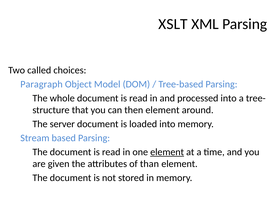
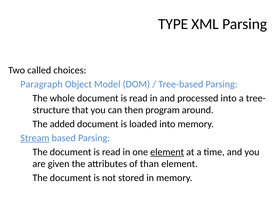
XSLT: XSLT -> TYPE (173, 24)
then element: element -> program (163, 110)
server: server -> added (62, 124)
Stream underline: none -> present (35, 138)
